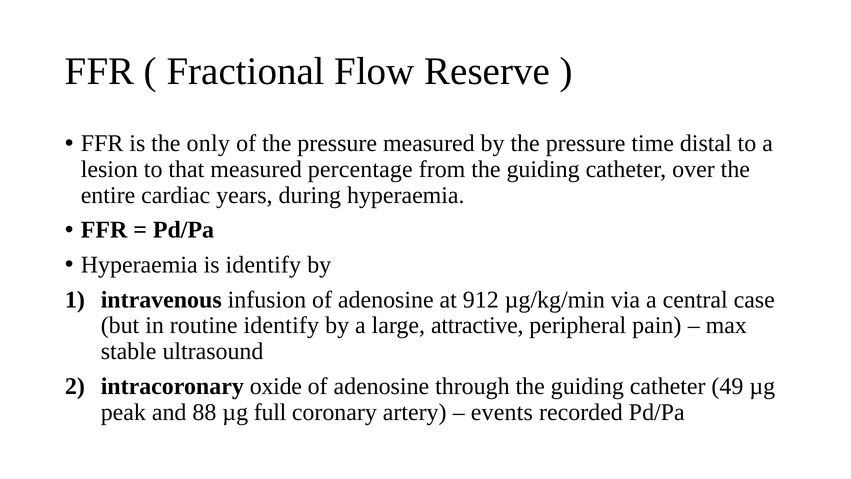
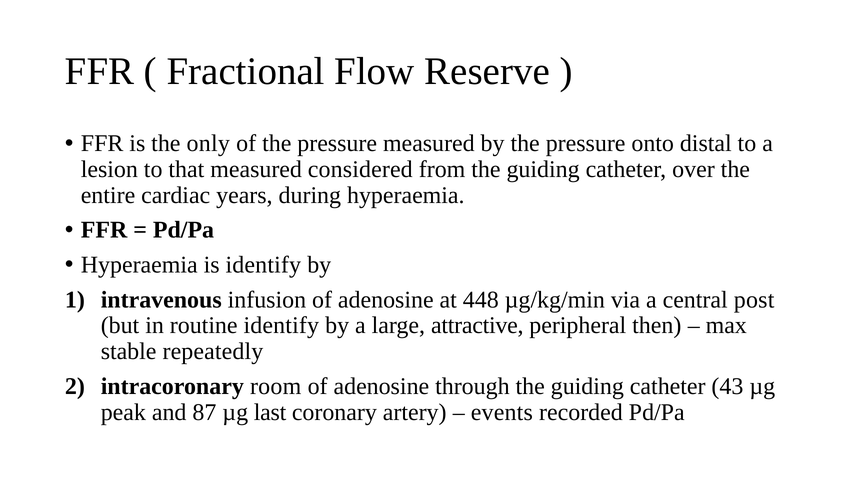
time: time -> onto (653, 143)
percentage: percentage -> considered (360, 169)
912: 912 -> 448 (481, 299)
case: case -> post (754, 299)
pain: pain -> then (657, 325)
ultrasound: ultrasound -> repeatedly (213, 351)
oxide: oxide -> room (276, 386)
49: 49 -> 43 (727, 386)
88: 88 -> 87 (204, 412)
full: full -> last (270, 412)
